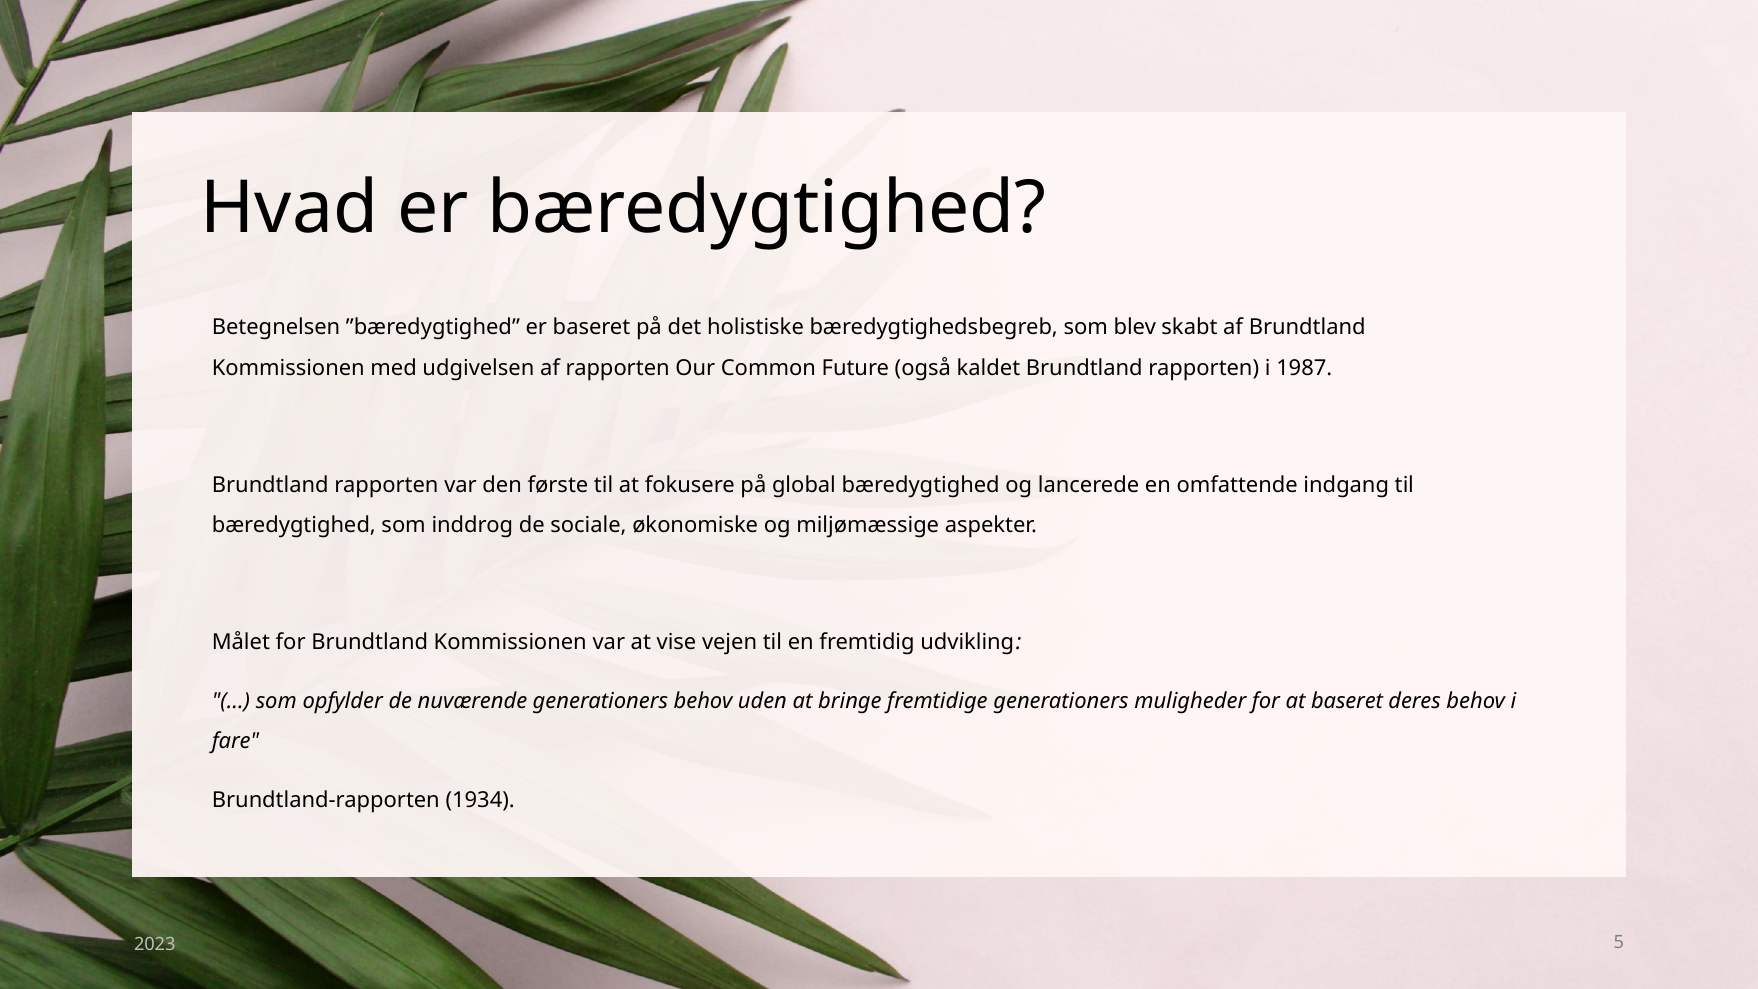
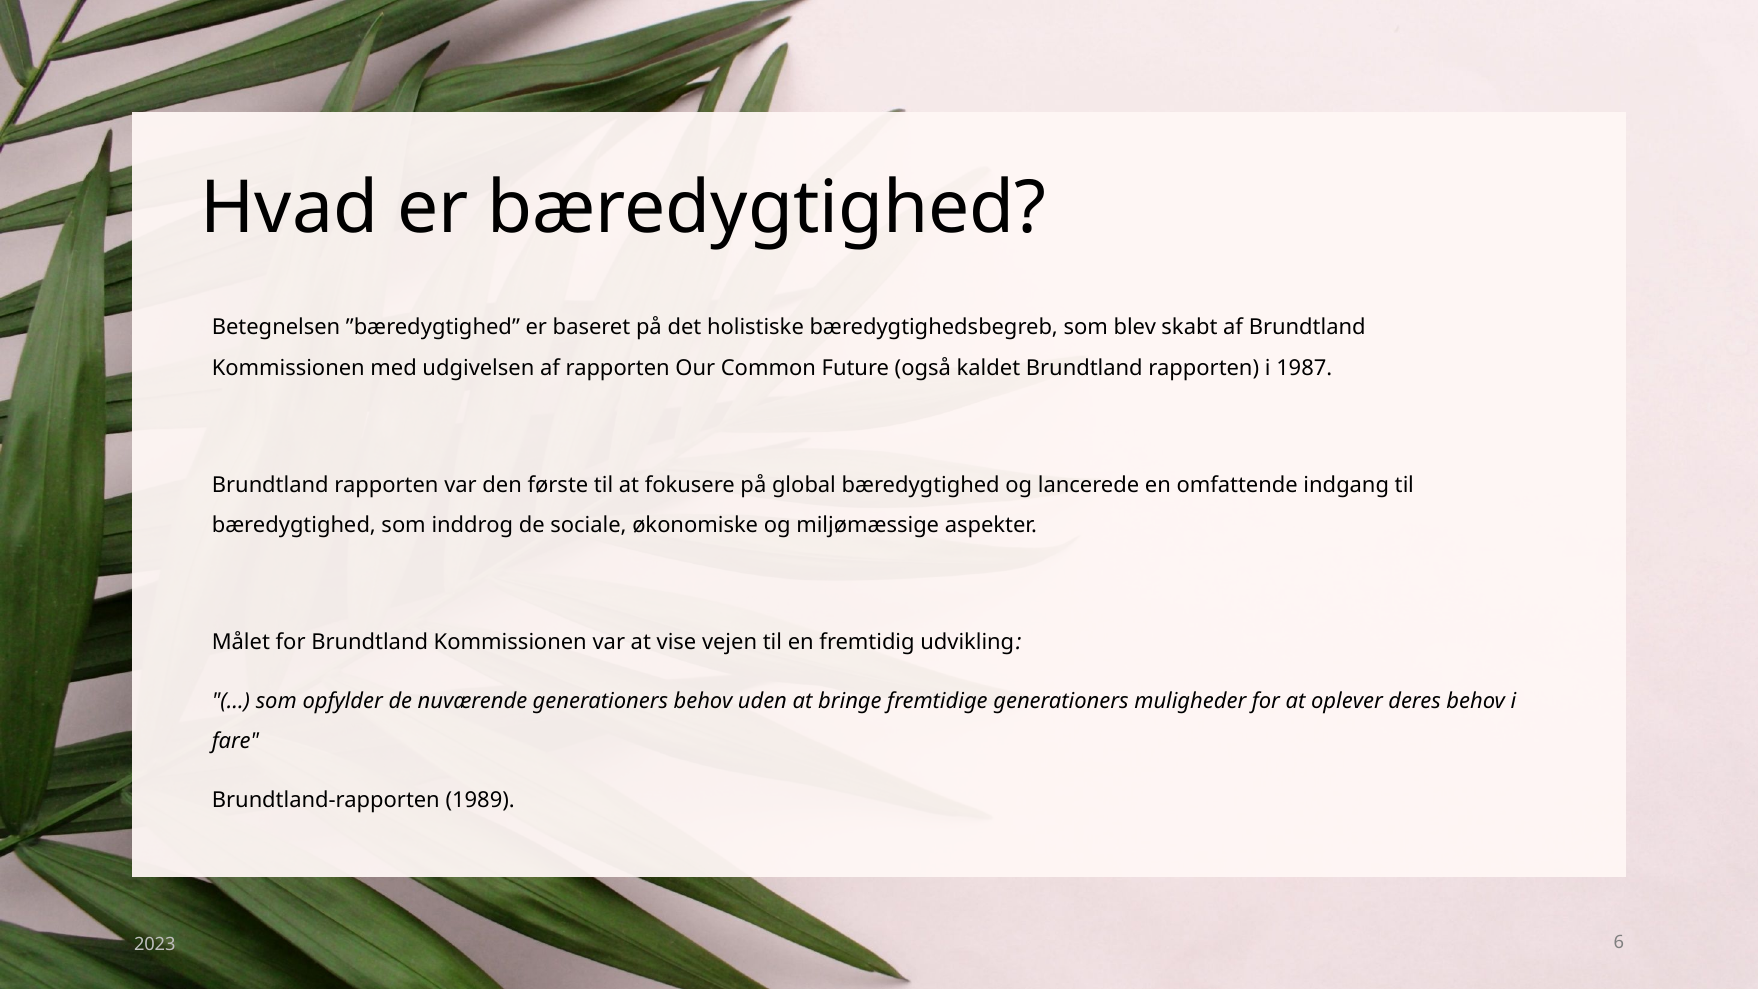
at baseret: baseret -> oplever (1347, 701)
1934: 1934 -> 1989 (480, 800)
5: 5 -> 6 (1619, 943)
